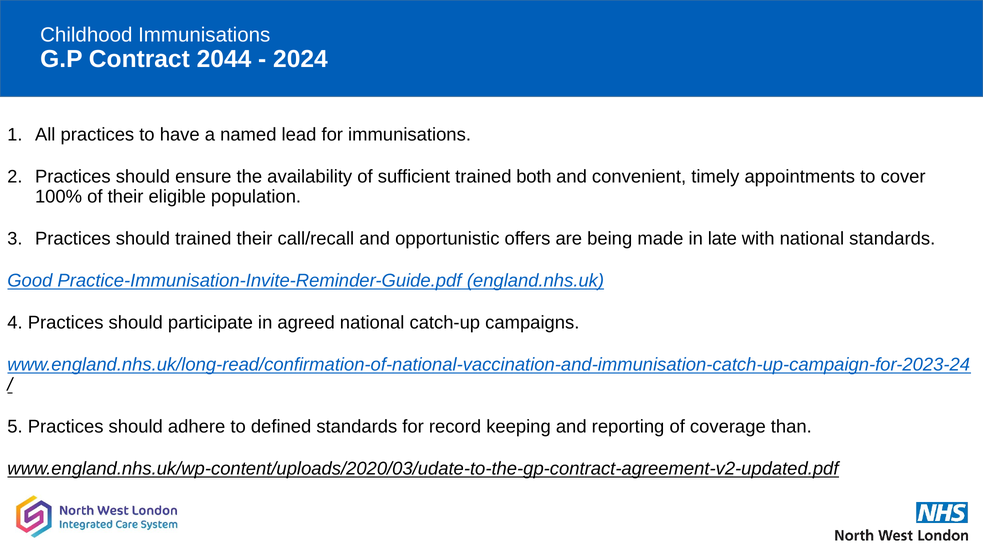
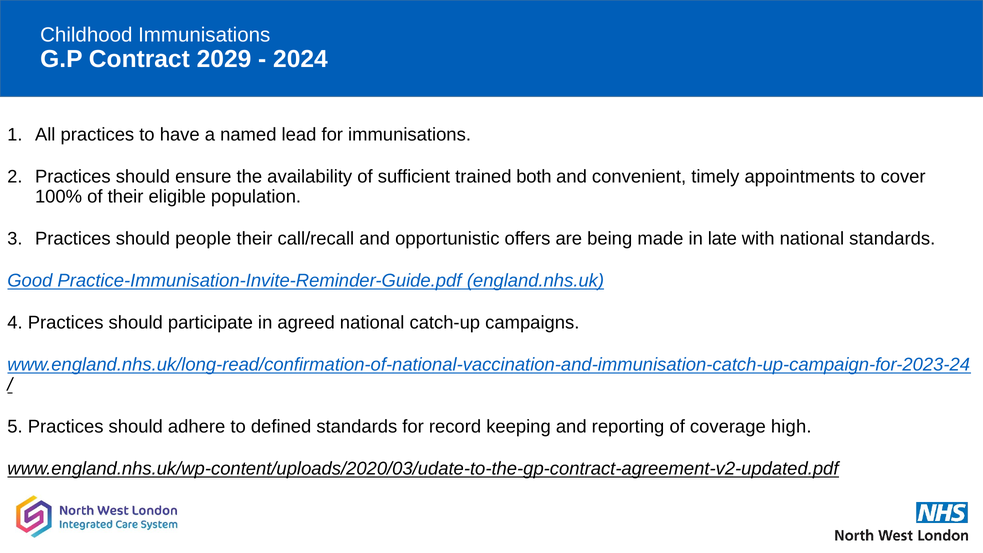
2044: 2044 -> 2029 (224, 59)
should trained: trained -> people (203, 239)
than: than -> high (791, 427)
